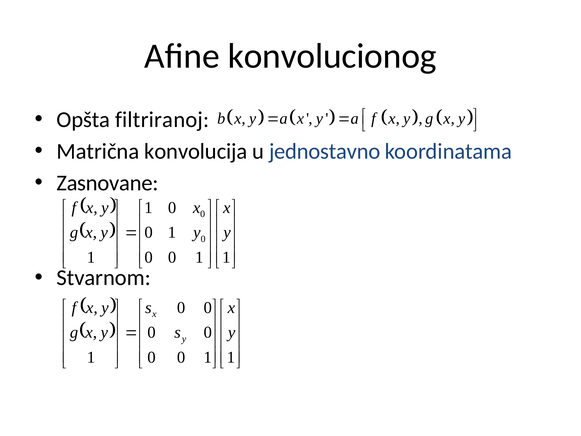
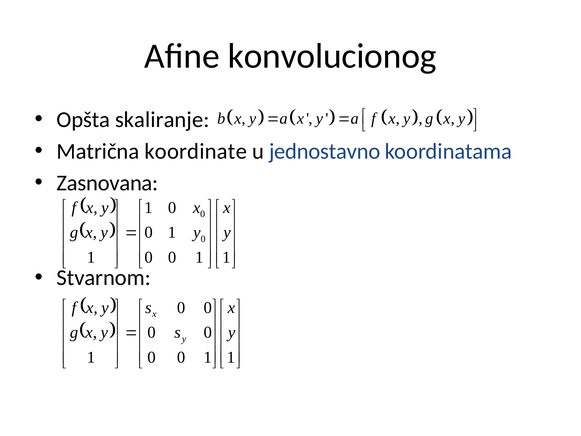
filtriranoj: filtriranoj -> skaliranje (162, 120)
konvolucija: konvolucija -> koordinate (196, 151)
Zasnovane: Zasnovane -> Zasnovana (107, 183)
